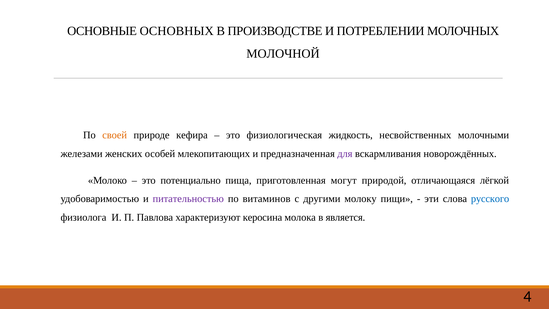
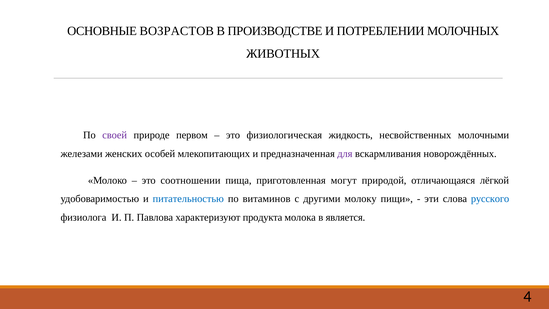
ОСНОВНЫХ: ОСНОВНЫХ -> ВОЗРАСТОВ (177, 31)
МОЛОЧНОЙ: МОЛОЧНОЙ -> ЖИВОТНЫХ (283, 54)
своей colour: orange -> purple (115, 135)
кефира: кефира -> первом (192, 135)
потенциально: потенциально -> соотношении (191, 180)
питательностью colour: purple -> blue (188, 199)
керосина: керосина -> продукта (263, 217)
